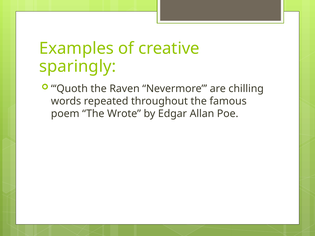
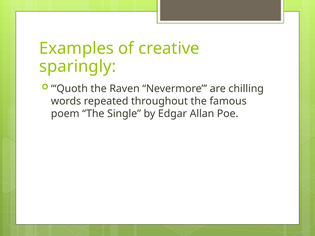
Wrote: Wrote -> Single (124, 114)
